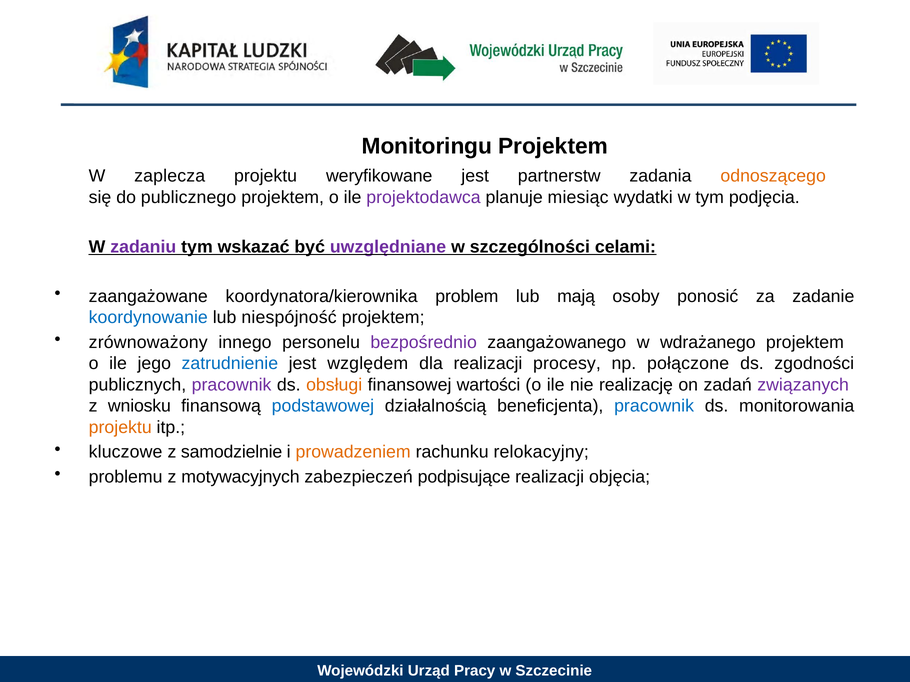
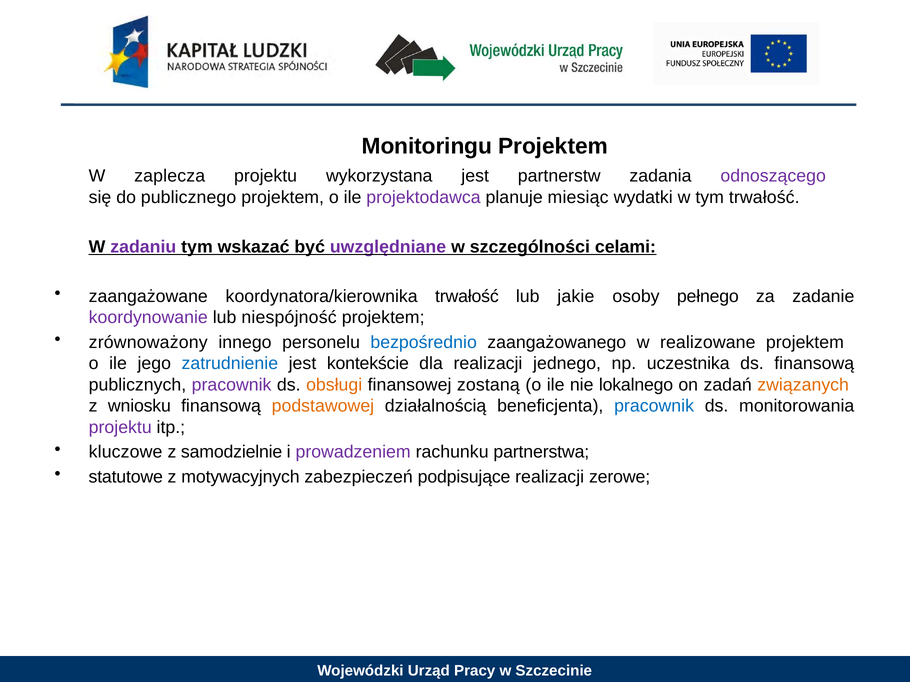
weryfikowane: weryfikowane -> wykorzystana (379, 176)
odnoszącego colour: orange -> purple (773, 176)
tym podjęcia: podjęcia -> trwałość (764, 197)
koordynatora/kierownika problem: problem -> trwałość (467, 297)
mają: mają -> jakie (576, 297)
ponosić: ponosić -> pełnego (708, 297)
koordynowanie colour: blue -> purple (148, 318)
bezpośrednio colour: purple -> blue (424, 343)
wdrażanego: wdrażanego -> realizowane (708, 343)
względem: względem -> kontekście (368, 364)
procesy: procesy -> jednego (567, 364)
połączone: połączone -> uczestnika (688, 364)
ds zgodności: zgodności -> finansową (814, 364)
wartości: wartości -> zostaną (488, 385)
realizację: realizację -> lokalnego (636, 385)
związanych colour: purple -> orange (803, 385)
podstawowej colour: blue -> orange (323, 406)
projektu colour: orange -> purple (120, 428)
prowadzeniem colour: orange -> purple (353, 452)
relokacyjny: relokacyjny -> partnerstwa (541, 452)
problemu: problemu -> statutowe (126, 477)
objęcia: objęcia -> zerowe (620, 477)
